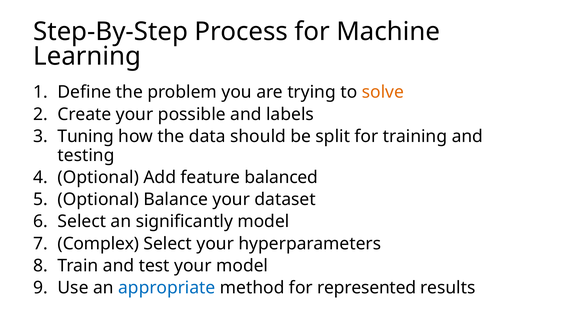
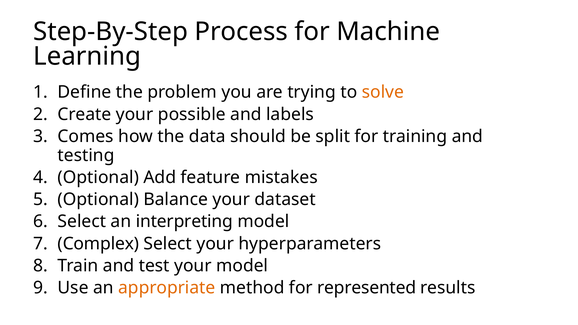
Tuning: Tuning -> Comes (86, 136)
balanced: balanced -> mistakes (281, 177)
significantly: significantly -> interpreting (184, 222)
appropriate colour: blue -> orange (167, 288)
